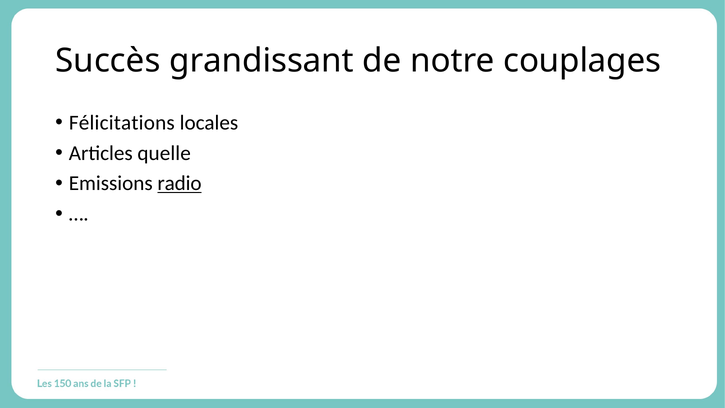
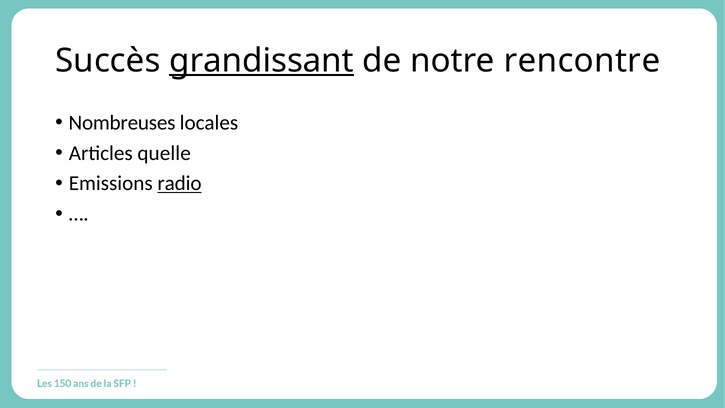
grandissant underline: none -> present (262, 61)
couplages: couplages -> rencontre (582, 61)
Félicitations: Félicitations -> Nombreuses (122, 123)
